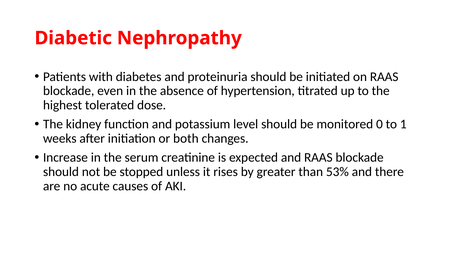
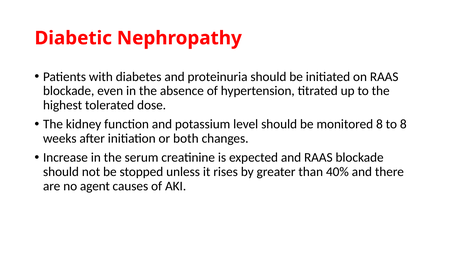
monitored 0: 0 -> 8 (379, 124)
to 1: 1 -> 8 (403, 124)
53%: 53% -> 40% (337, 172)
acute: acute -> agent (95, 186)
